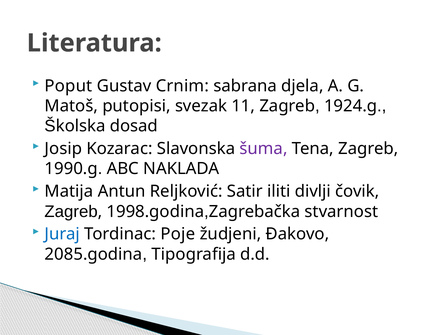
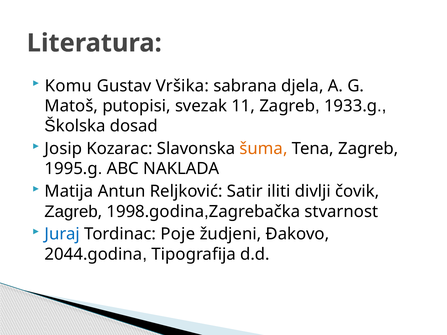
Poput: Poput -> Komu (68, 86)
Crnim: Crnim -> Vršika (182, 86)
1924.g: 1924.g -> 1933.g (351, 106)
šuma colour: purple -> orange (264, 149)
1990.g: 1990.g -> 1995.g (71, 169)
2085.godina: 2085.godina -> 2044.godina (93, 254)
